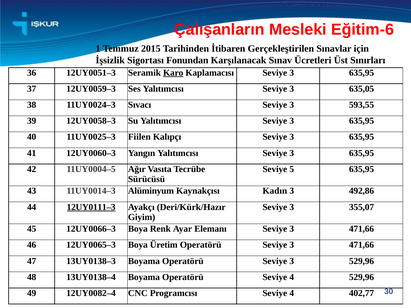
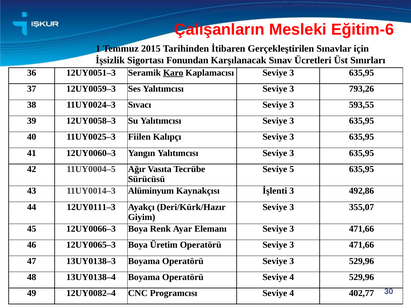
635,05: 635,05 -> 793,26 (362, 89)
Kadın: Kadın -> İşlenti (275, 191)
12UY0111–3 underline: present -> none (91, 207)
